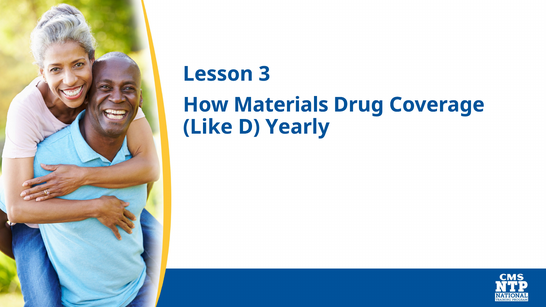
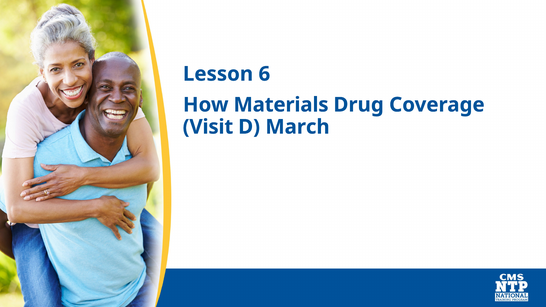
3: 3 -> 6 (264, 74)
Like: Like -> Visit (208, 127)
Yearly: Yearly -> March (298, 127)
